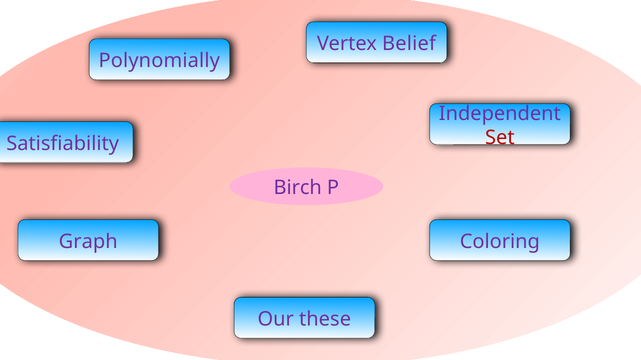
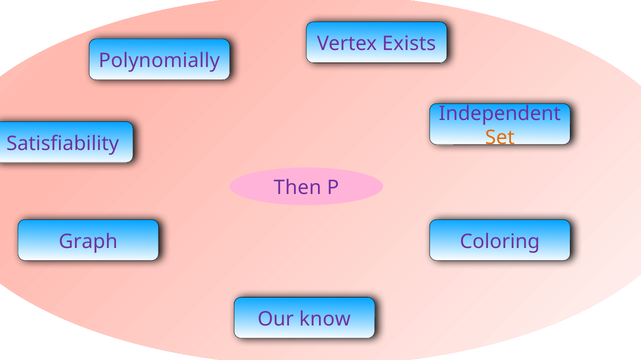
Belief: Belief -> Exists (409, 44)
Set colour: red -> orange (500, 138)
Birch: Birch -> Then (298, 188)
these: these -> know (325, 320)
